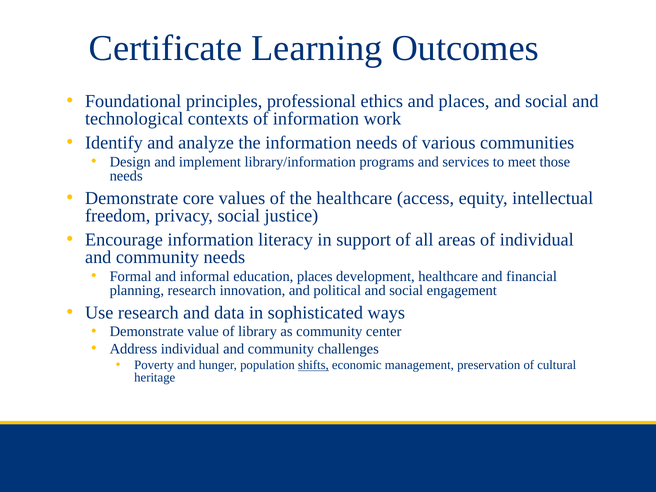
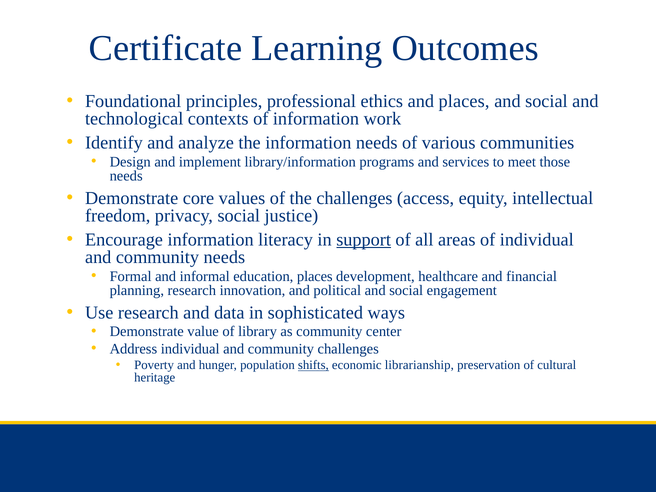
the healthcare: healthcare -> challenges (354, 198)
support underline: none -> present (364, 240)
management: management -> librarianship (419, 365)
